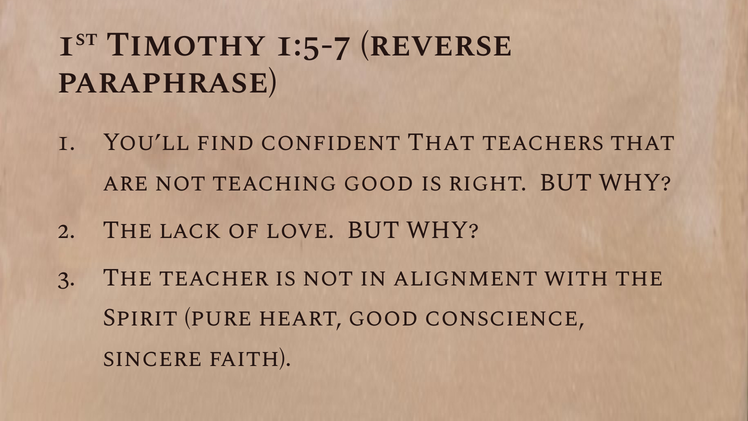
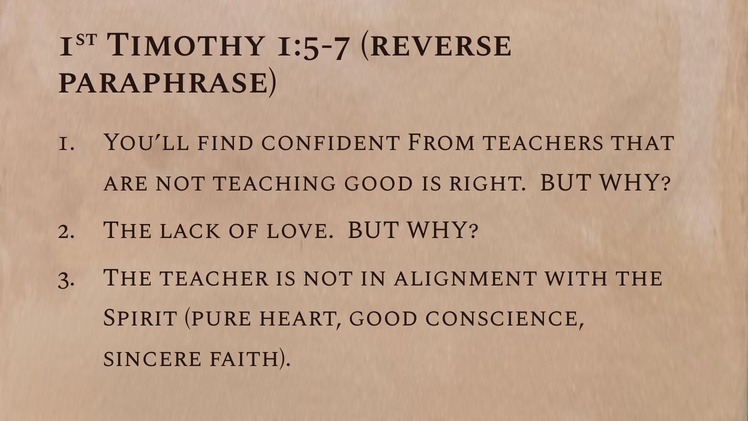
confident That: That -> From (441, 142)
